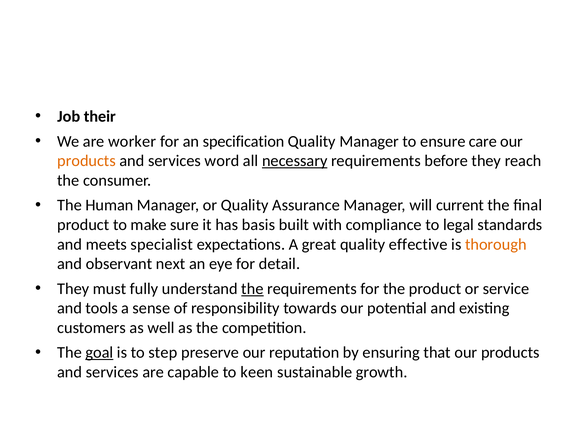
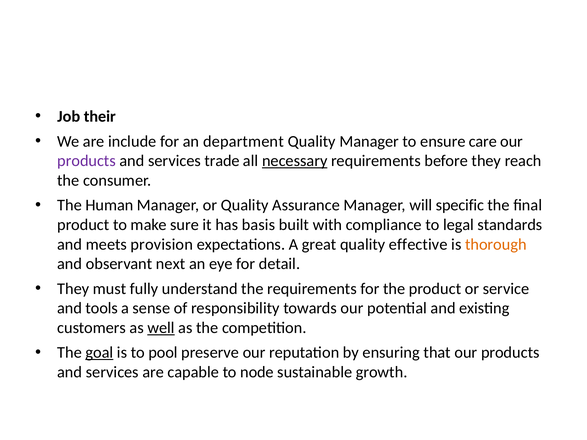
worker: worker -> include (132, 141)
specification: specification -> department (243, 141)
products colour: orange -> purple (87, 161)
word: word -> trade (222, 161)
current: current -> specific (460, 205)
specialist: specialist -> provision (162, 244)
the underline: present -> none (252, 289)
well underline: none -> present (161, 328)
step: step -> pool (163, 353)
keen: keen -> node (257, 372)
